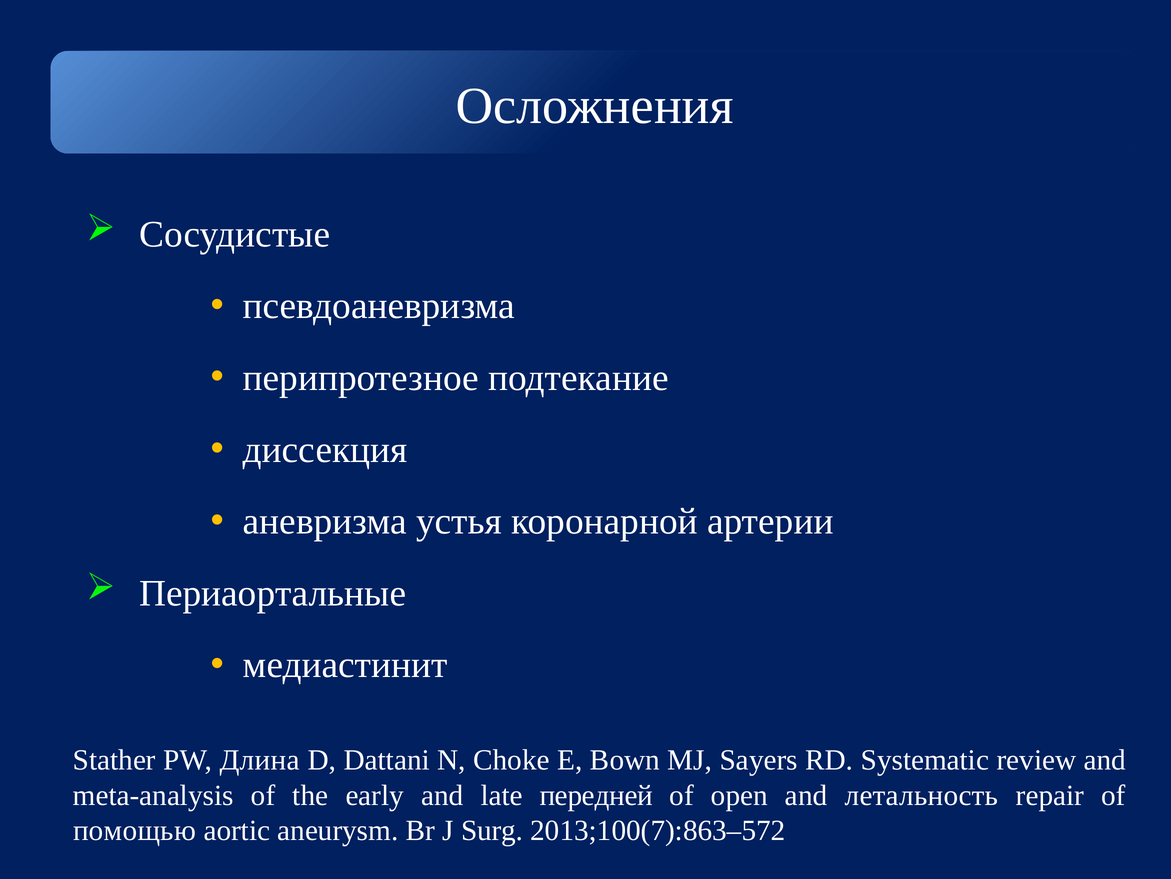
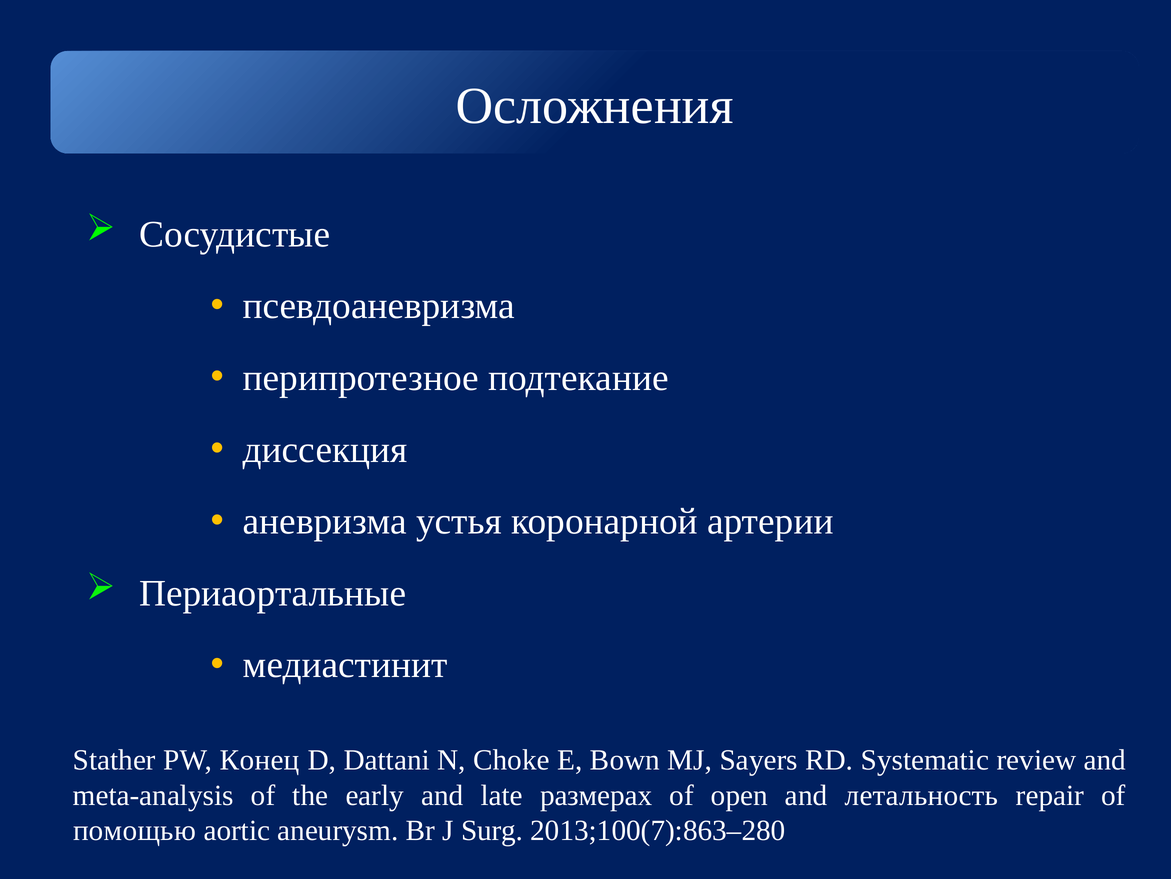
Длина: Длина -> Конец (260, 760)
передней: передней -> размерах (596, 795)
2013;100(7):863–572: 2013;100(7):863–572 -> 2013;100(7):863–280 (658, 830)
